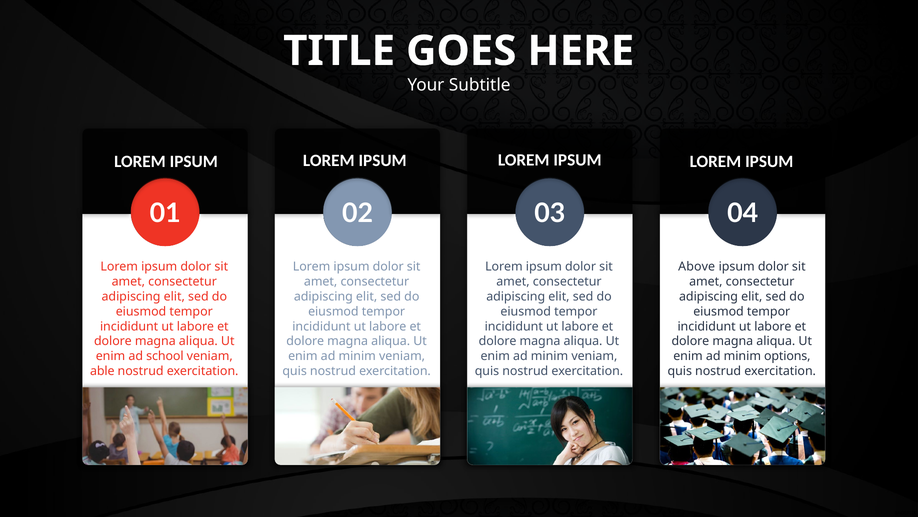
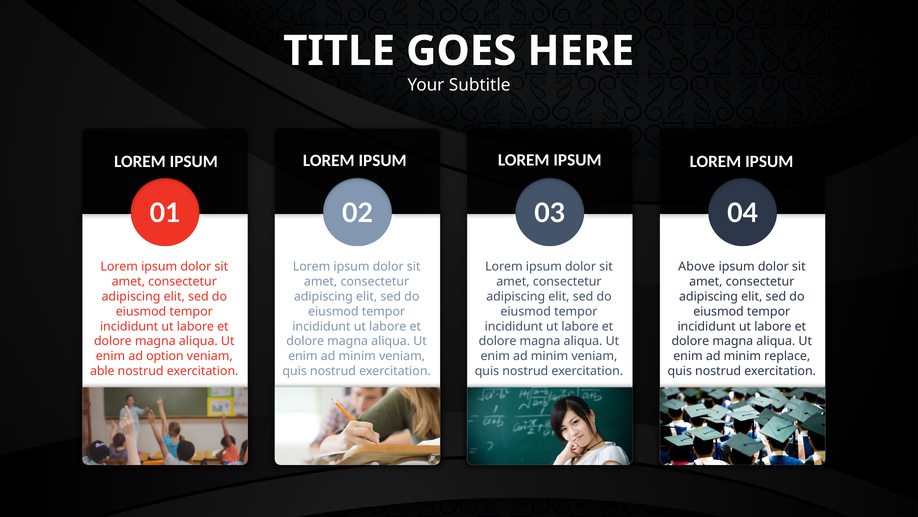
school: school -> option (165, 356)
options: options -> replace (787, 356)
